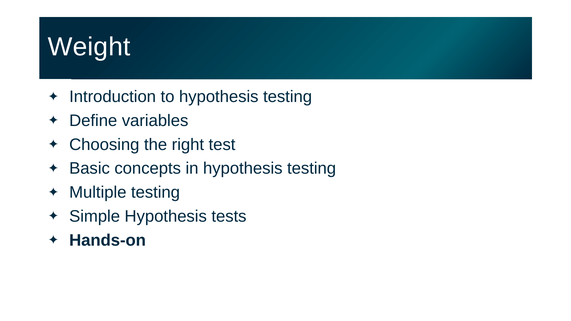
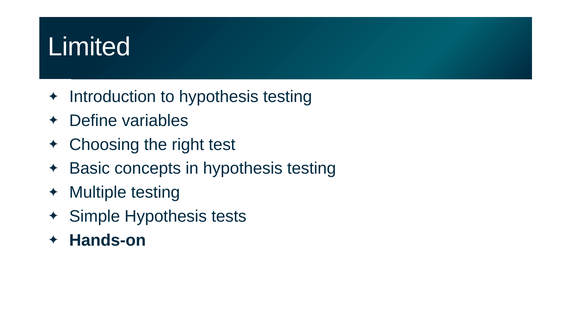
Weight: Weight -> Limited (89, 47)
